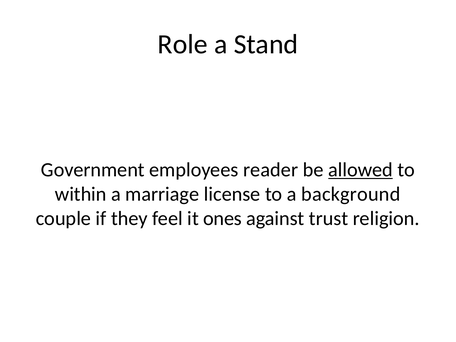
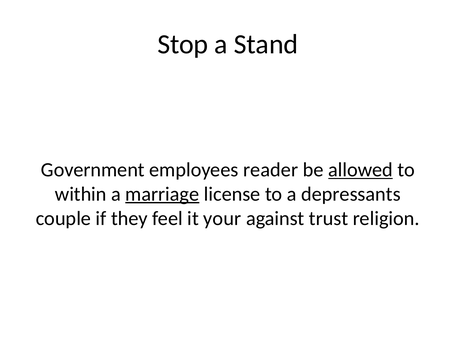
Role: Role -> Stop (183, 44)
marriage underline: none -> present (162, 194)
background: background -> depressants (351, 194)
ones: ones -> your (222, 218)
